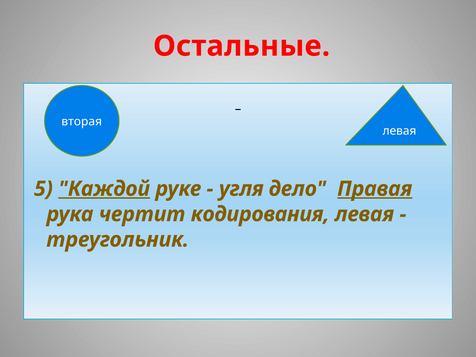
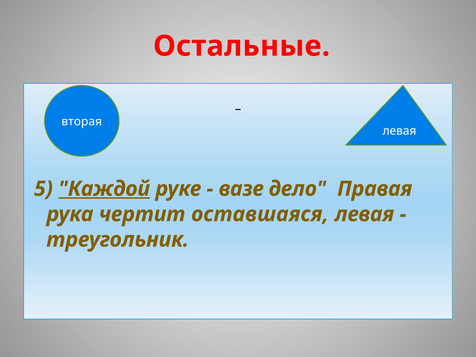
угля: угля -> вазе (241, 189)
Правая underline: present -> none (375, 189)
кодирования: кодирования -> оставшаяся (260, 214)
